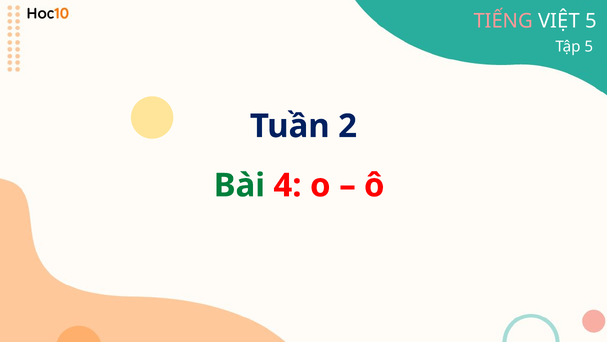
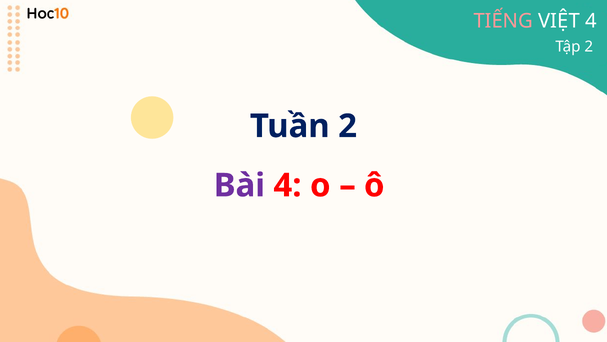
VIỆT 5: 5 -> 4 (591, 21)
Tập 5: 5 -> 2 (589, 46)
Bài colour: green -> purple (239, 185)
